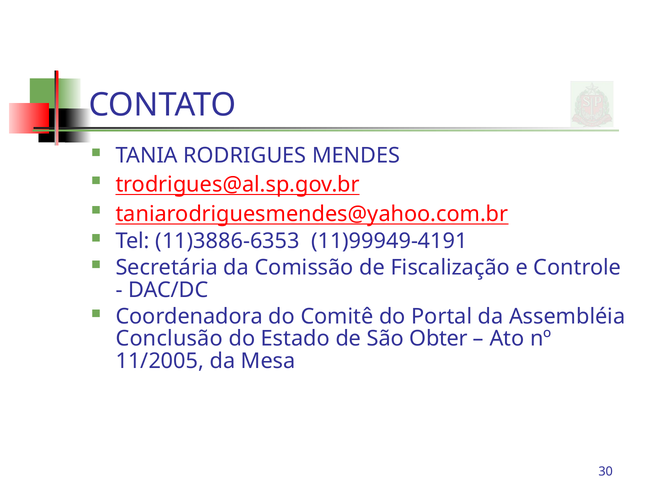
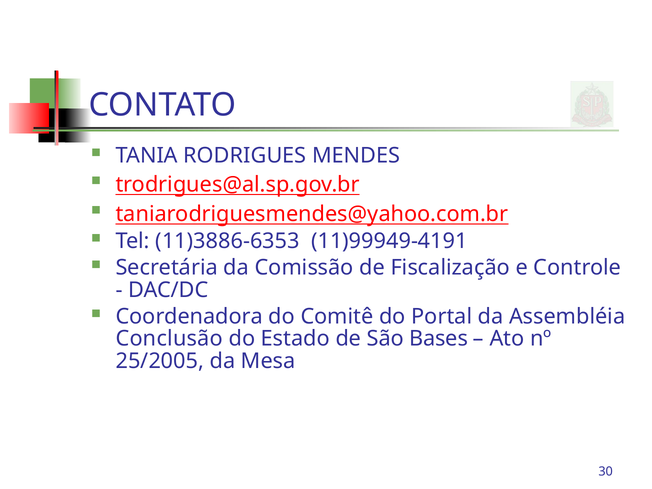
Obter: Obter -> Bases (439, 339)
11/2005: 11/2005 -> 25/2005 (160, 361)
